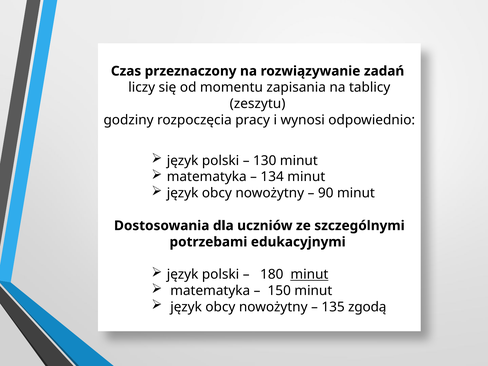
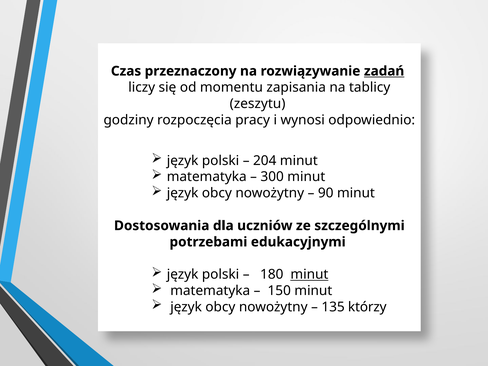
zadań underline: none -> present (384, 71)
130: 130 -> 204 (265, 161)
134: 134 -> 300 (272, 177)
zgodą: zgodą -> którzy (367, 307)
